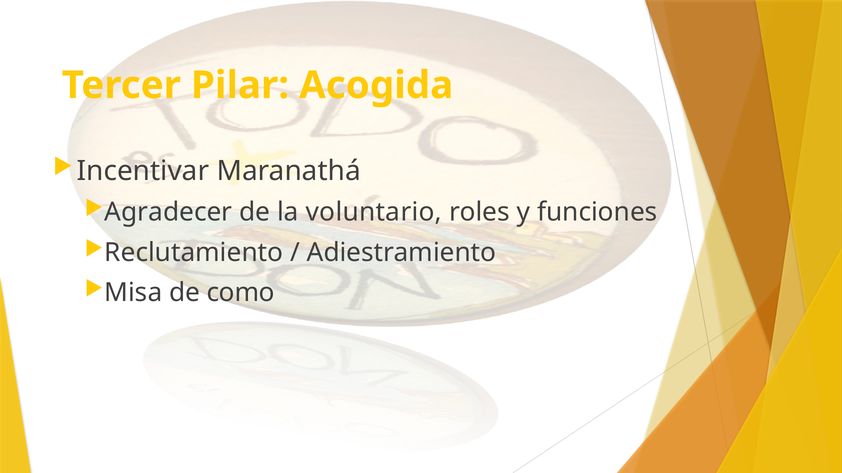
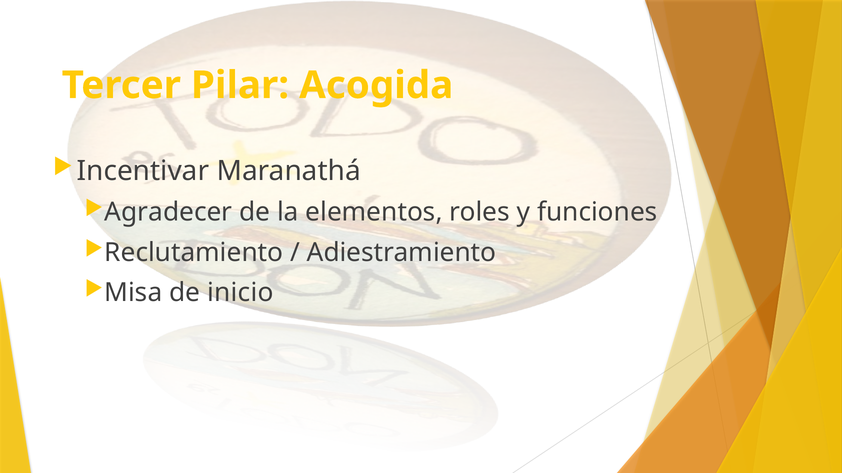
voluntario: voluntario -> elementos (374, 212)
como: como -> inicio (240, 293)
